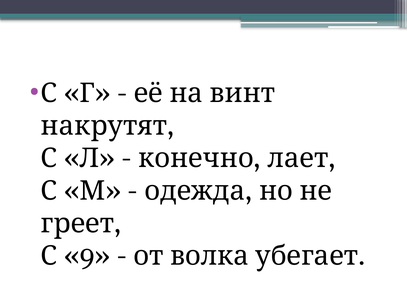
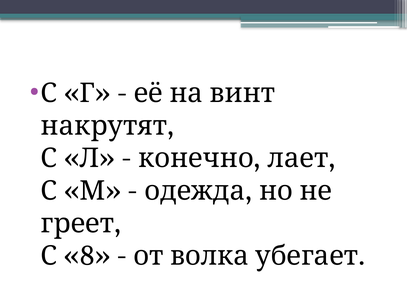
9: 9 -> 8 (87, 256)
